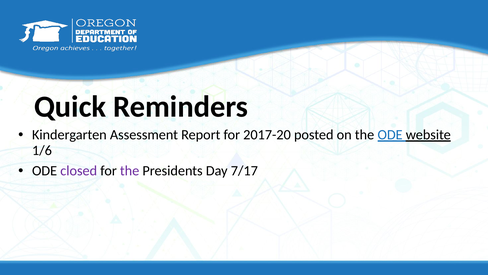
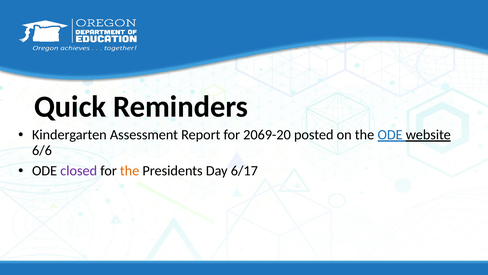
2017-20: 2017-20 -> 2069-20 (267, 135)
1/6: 1/6 -> 6/6 (42, 150)
the colour: purple -> orange (130, 171)
7/17: 7/17 -> 6/17 (244, 171)
